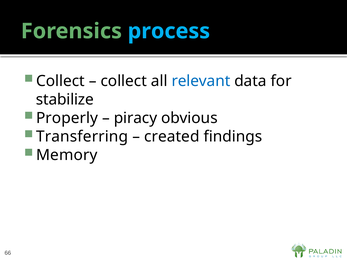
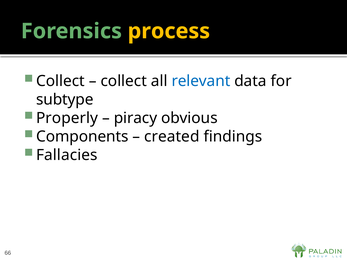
process colour: light blue -> yellow (169, 31)
stabilize: stabilize -> subtype (65, 100)
Transferring: Transferring -> Components (82, 137)
Memory: Memory -> Fallacies (67, 155)
